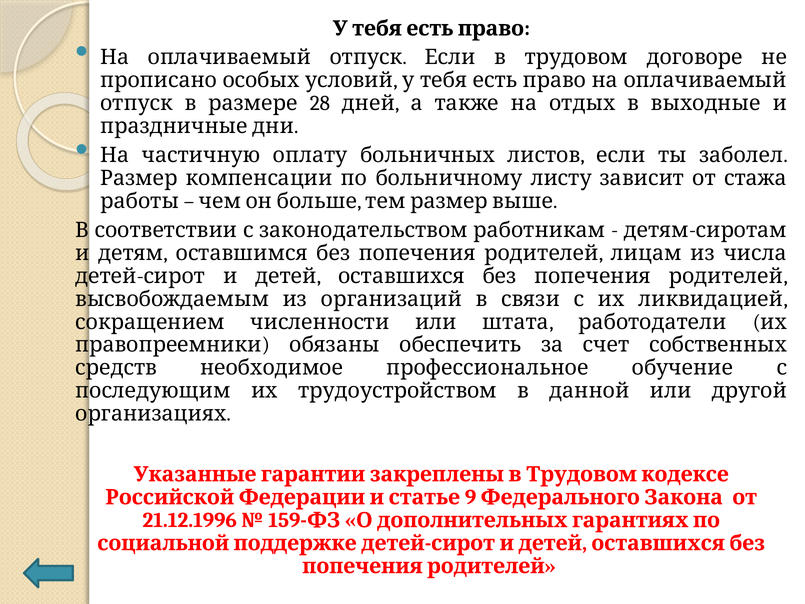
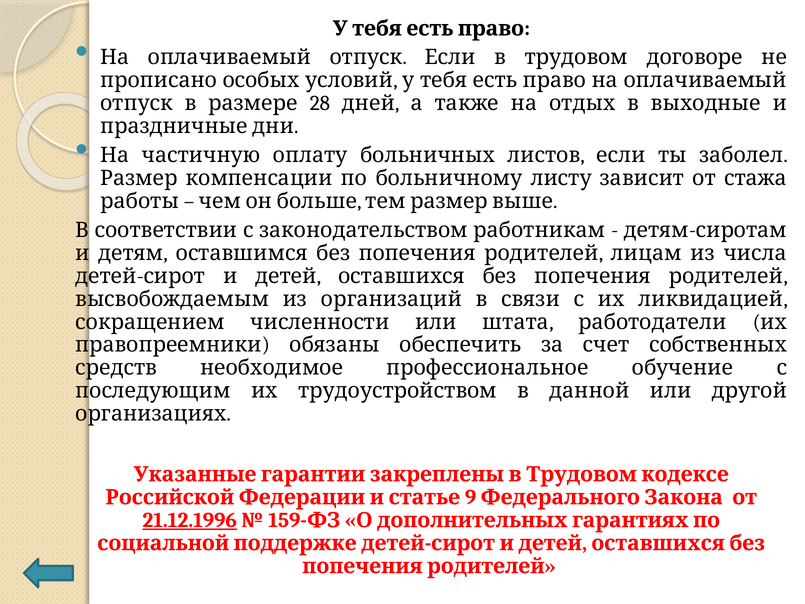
21.12.1996 underline: none -> present (190, 520)
